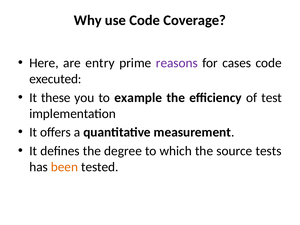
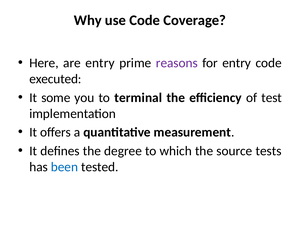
for cases: cases -> entry (237, 63)
these: these -> some (56, 98)
example: example -> terminal (138, 98)
been colour: orange -> blue (64, 167)
